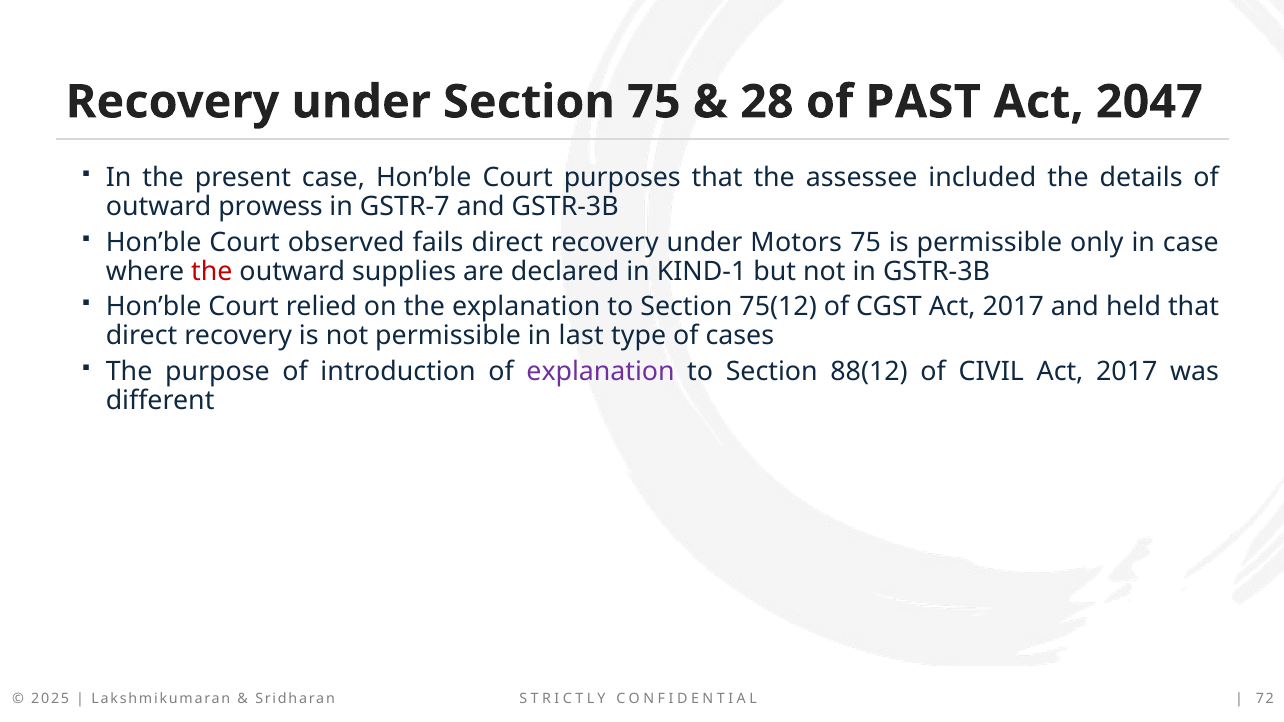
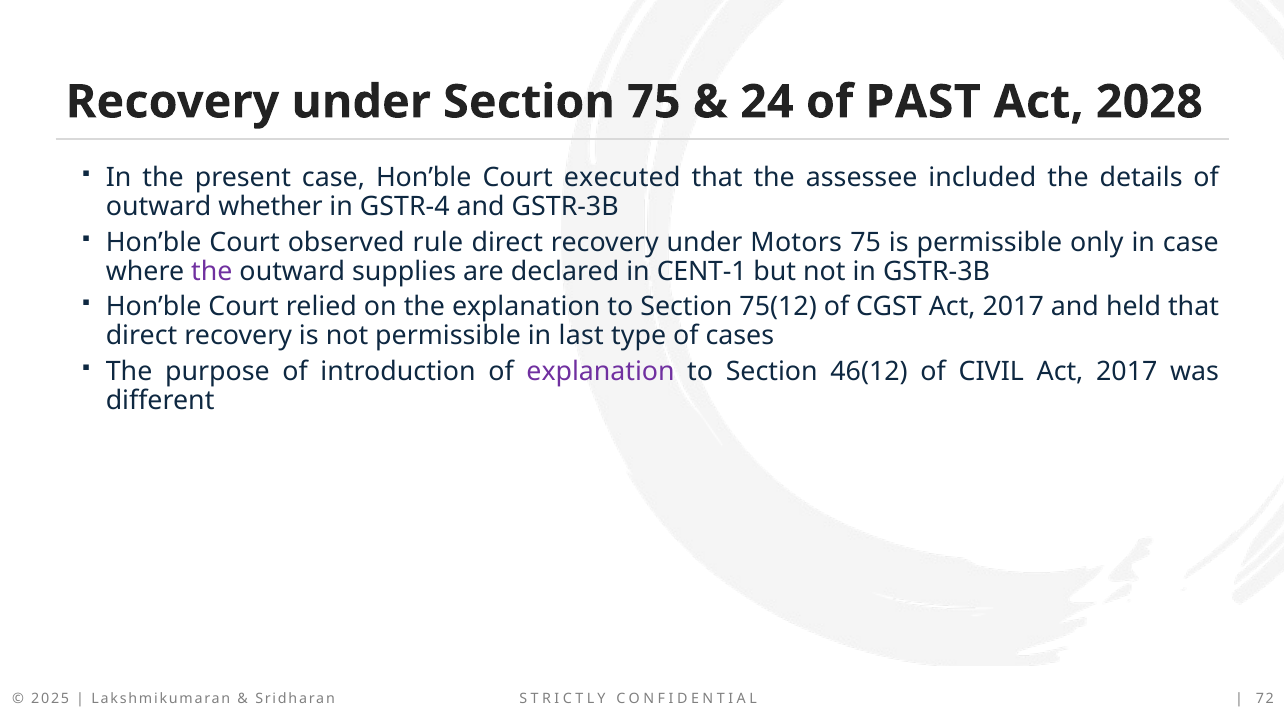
28: 28 -> 24 (767, 102)
2047: 2047 -> 2028 (1149, 102)
purposes: purposes -> executed (622, 178)
prowess: prowess -> whether (271, 207)
GSTR-7: GSTR-7 -> GSTR-4 (405, 207)
fails: fails -> rule (438, 243)
the colour: red -> purple (212, 271)
KIND-1: KIND-1 -> CENT-1 (702, 271)
88(12: 88(12 -> 46(12 (869, 372)
